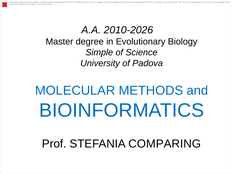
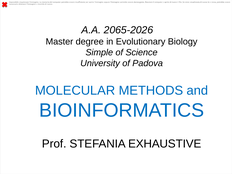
2010-2026: 2010-2026 -> 2065-2026 (128, 30)
COMPARING: COMPARING -> EXHAUSTIVE (165, 144)
